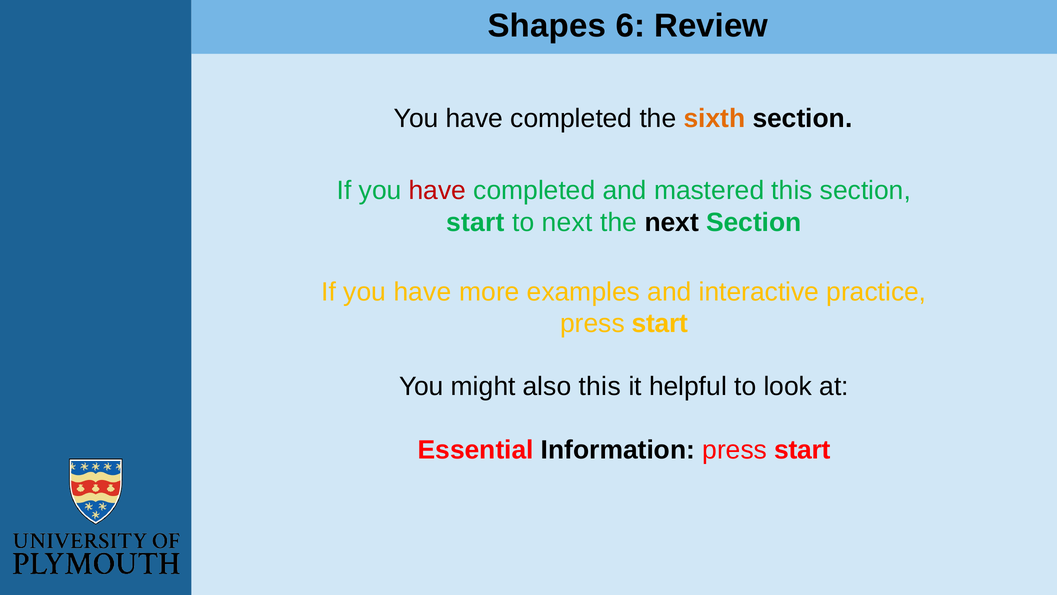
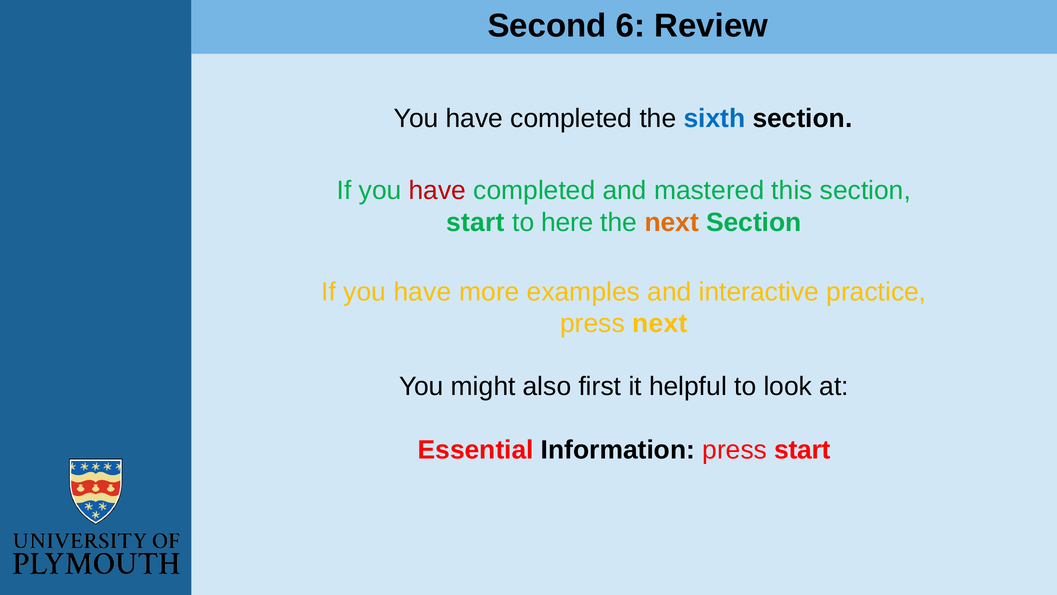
Shapes: Shapes -> Second (547, 26)
sixth colour: orange -> blue (714, 119)
to next: next -> here (567, 222)
next colour: black -> orange (672, 222)
start: start -> next (660, 324)
also this: this -> first (600, 386)
